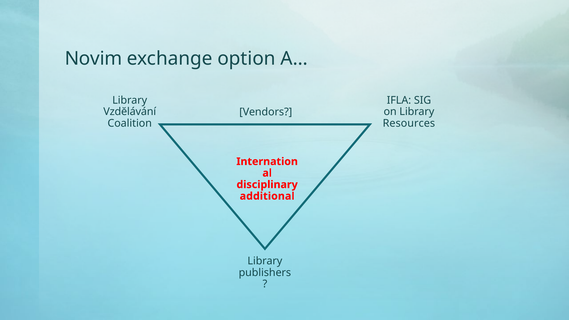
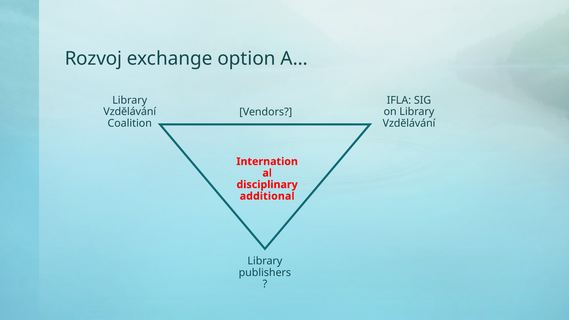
Novim: Novim -> Rozvoj (93, 59)
Resources: Resources -> Vzdĕlávání (409, 123)
